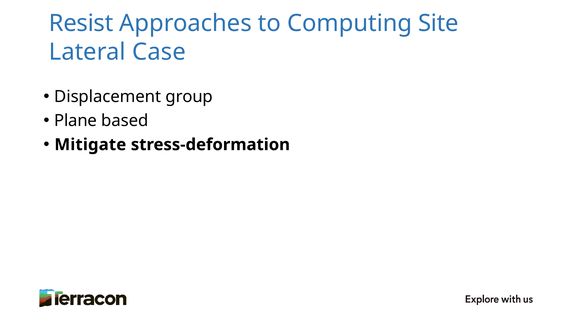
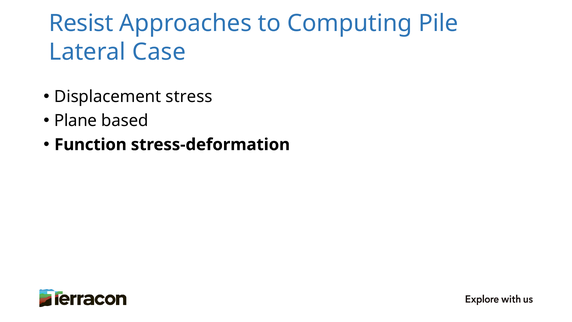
Site: Site -> Pile (438, 23)
group: group -> stress (189, 97)
Mitigate: Mitigate -> Function (90, 145)
